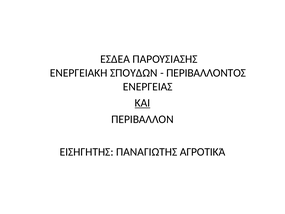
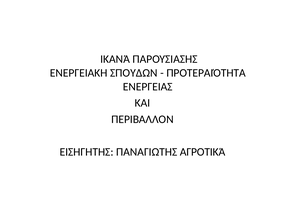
ΕΣΔΕΑ: ΕΣΔΕΑ -> ΙΚΑΝΆ (115, 59)
ΠΕΡΙΒΑΛΛΟΝΤΟΣ: ΠΕΡΙΒΑΛΛΟΝΤΟΣ -> ΠΡΟΤΕΡΑΙΌΤΗΤΑ (206, 73)
ΚΑΙ underline: present -> none (142, 103)
